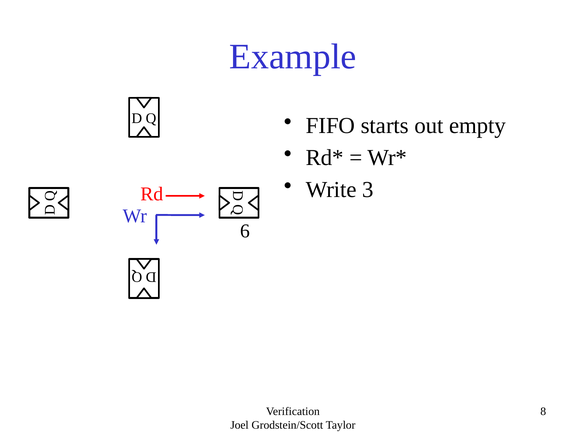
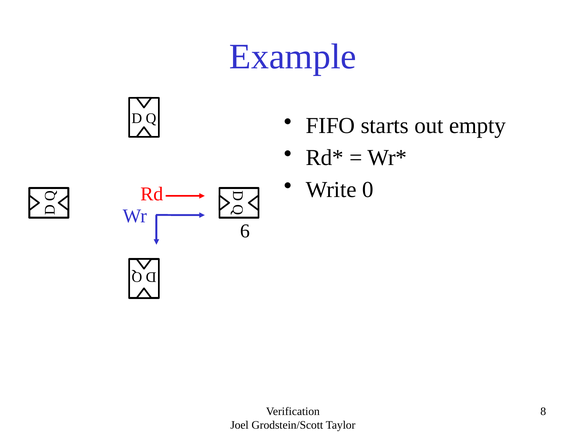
3: 3 -> 0 (368, 190)
